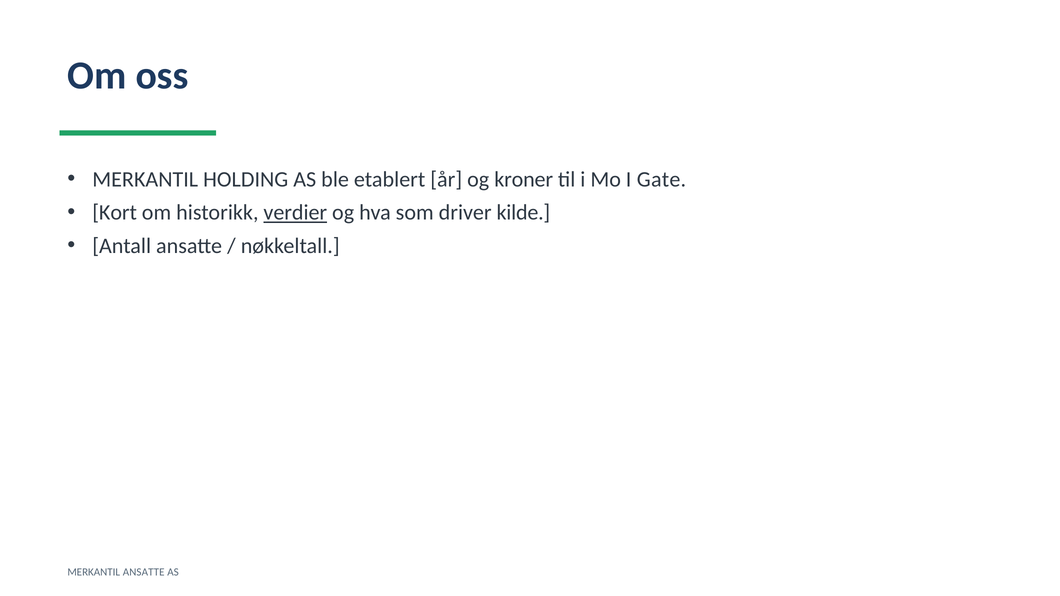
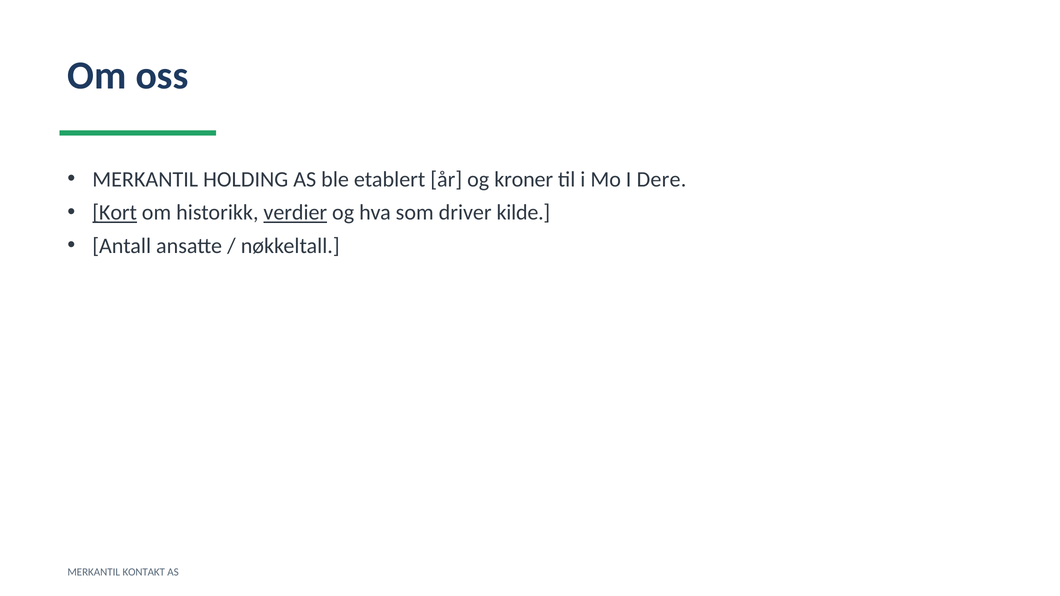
Gate: Gate -> Dere (662, 180)
Kort underline: none -> present (115, 213)
MERKANTIL ANSATTE: ANSATTE -> KONTAKT (144, 572)
